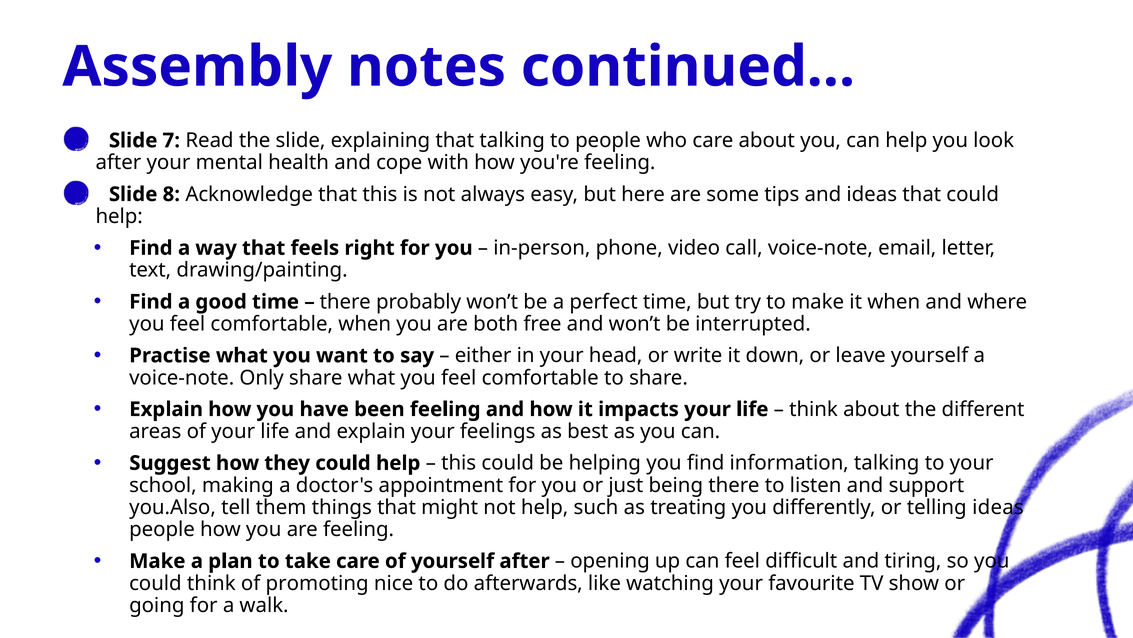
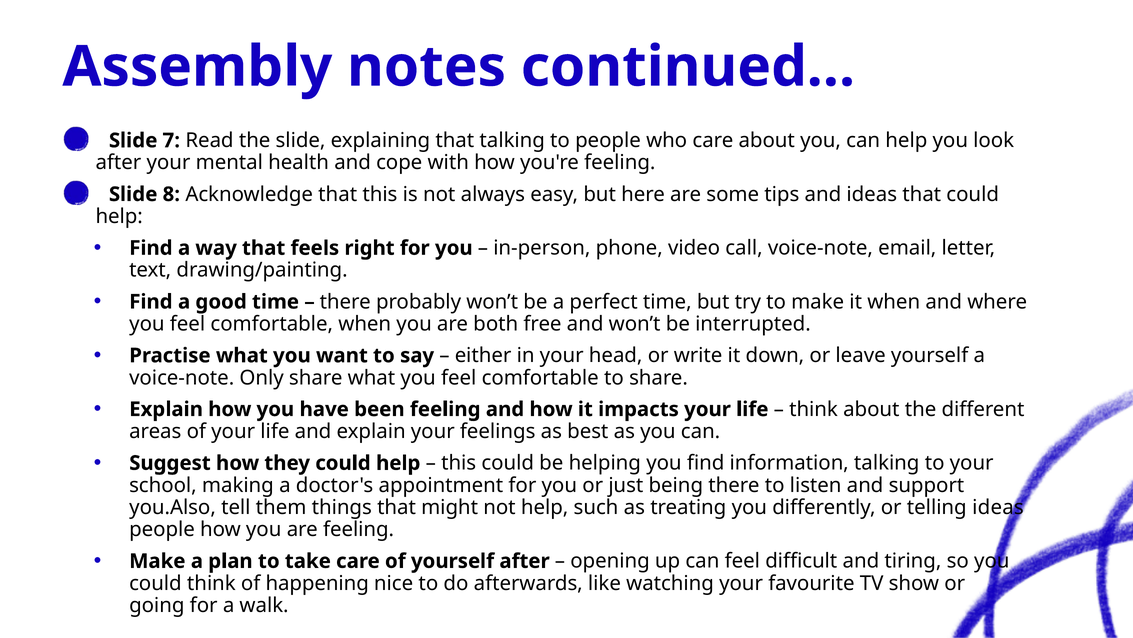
promoting: promoting -> happening (317, 583)
